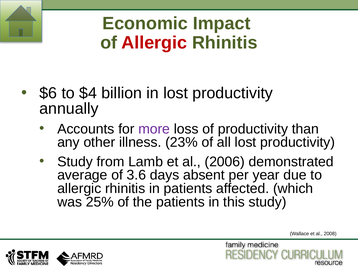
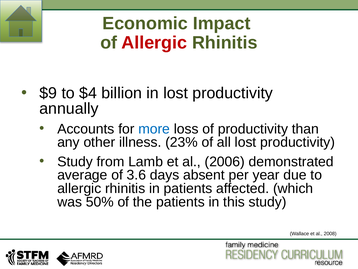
$6: $6 -> $9 (48, 93)
more colour: purple -> blue (154, 129)
25%: 25% -> 50% (100, 202)
